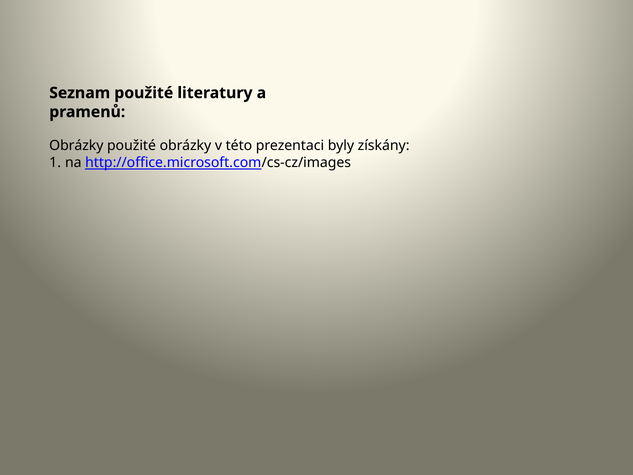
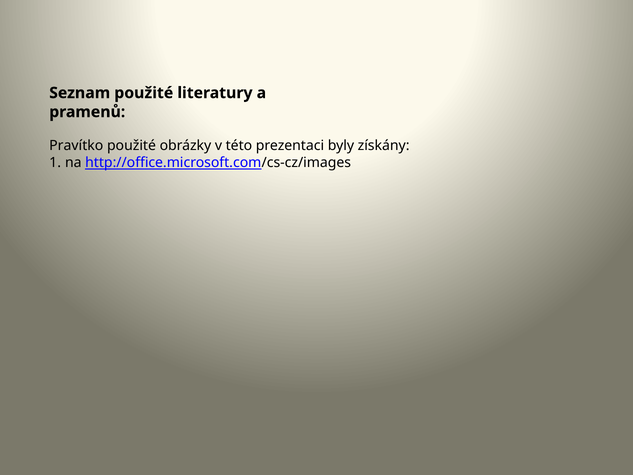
Obrázky: Obrázky -> Pravítko (76, 146)
